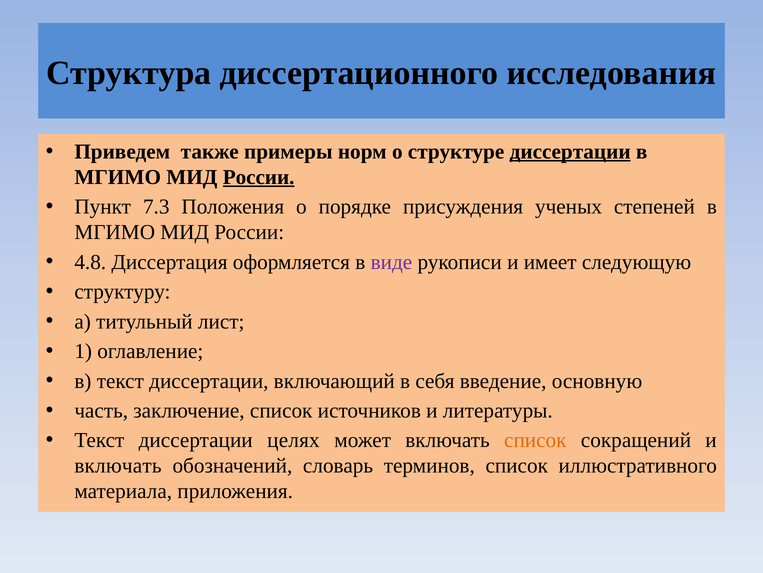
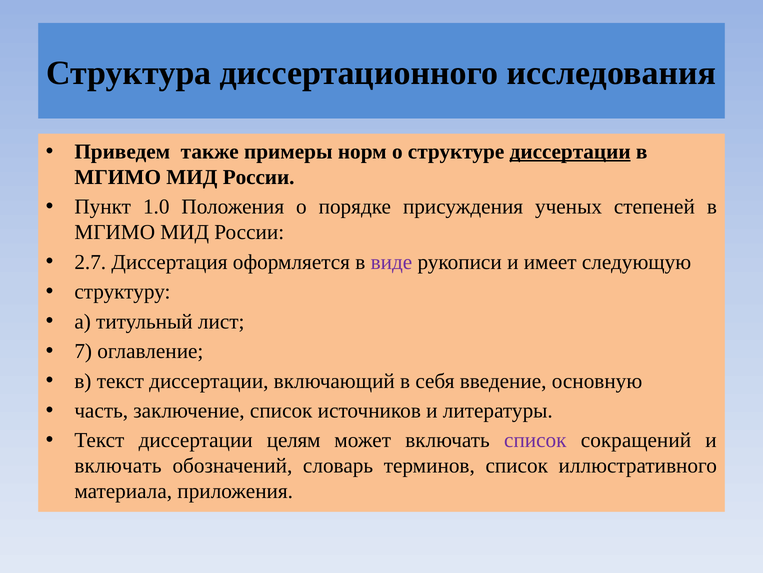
России underline: present -> none (259, 177)
7.3: 7.3 -> 1.0 (156, 207)
4.8: 4.8 -> 2.7 (90, 262)
1: 1 -> 7 (83, 351)
целях: целях -> целям (294, 440)
список colour: orange -> purple (535, 440)
